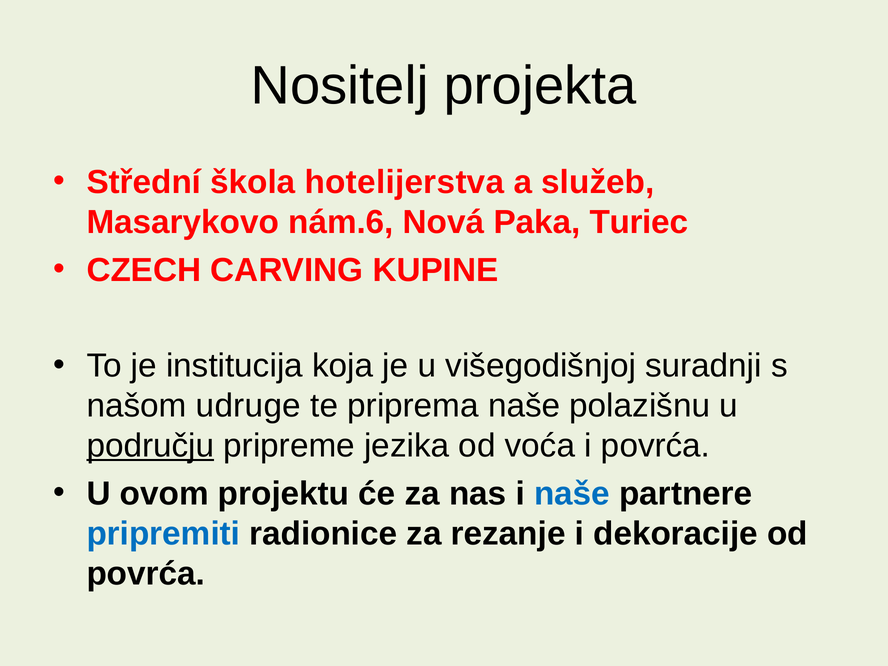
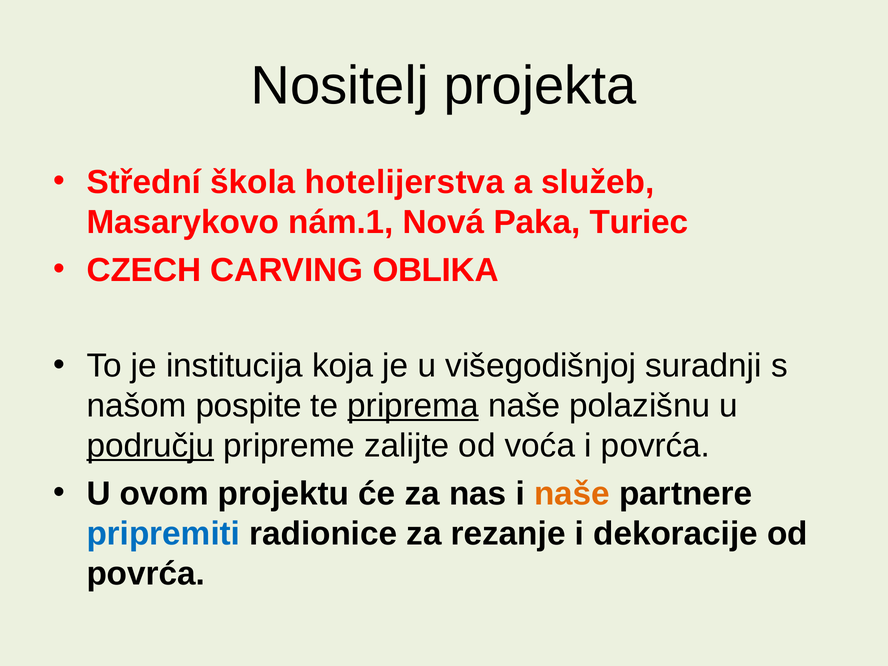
nám.6: nám.6 -> nám.1 (341, 222)
KUPINE: KUPINE -> OBLIKA (436, 270)
udruge: udruge -> pospite (249, 406)
priprema underline: none -> present (413, 406)
jezika: jezika -> zalijte (407, 446)
naše colour: blue -> orange (572, 494)
